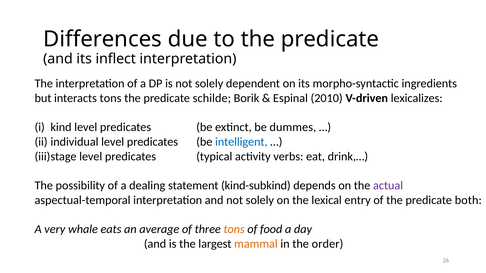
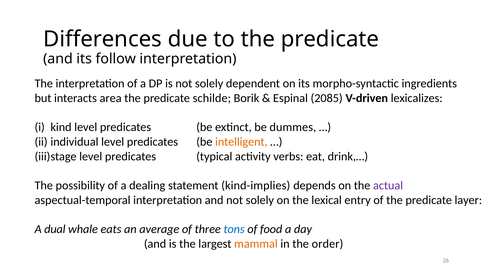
inflect: inflect -> follow (116, 59)
interacts tons: tons -> area (111, 98)
2010: 2010 -> 2085 (327, 98)
intelligent colour: blue -> orange (241, 142)
kind-subkind: kind-subkind -> kind-implies (256, 186)
both: both -> layer (468, 200)
very: very -> dual (55, 230)
tons colour: orange -> blue (234, 230)
